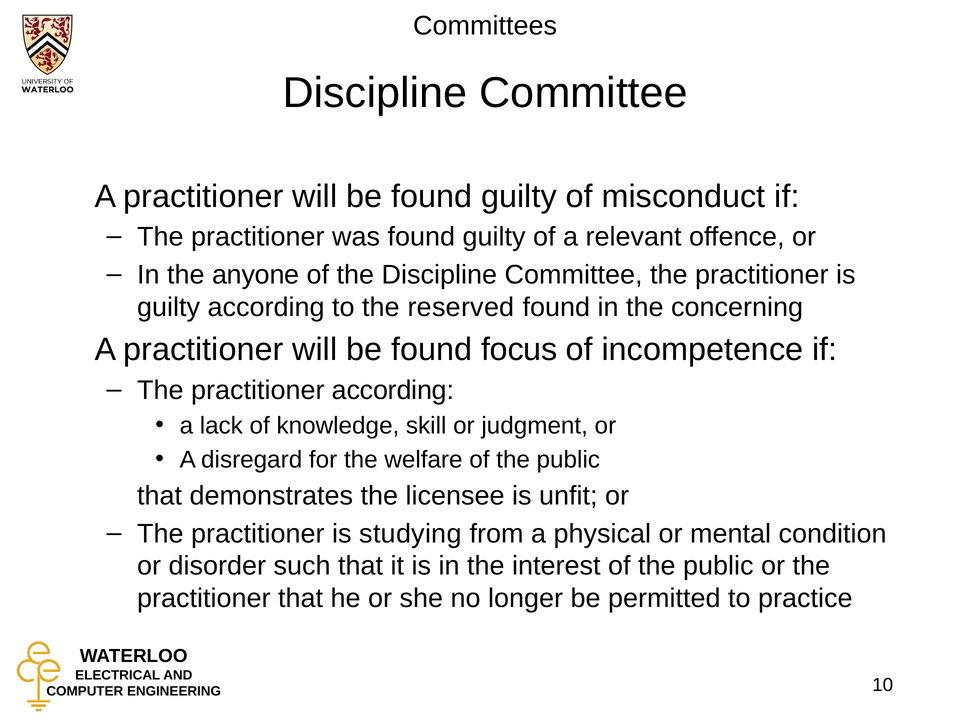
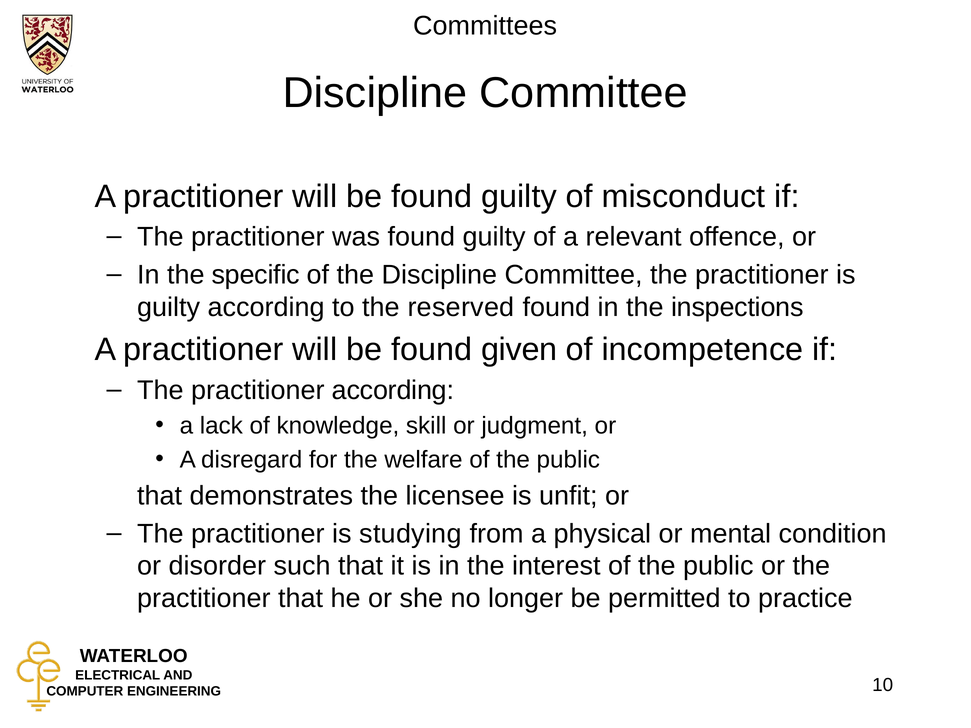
anyone: anyone -> specific (256, 275)
concerning: concerning -> inspections (737, 307)
focus: focus -> given (519, 350)
